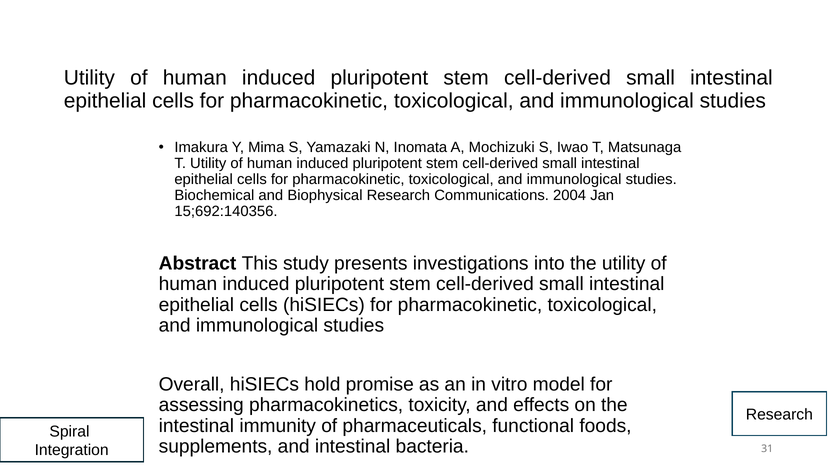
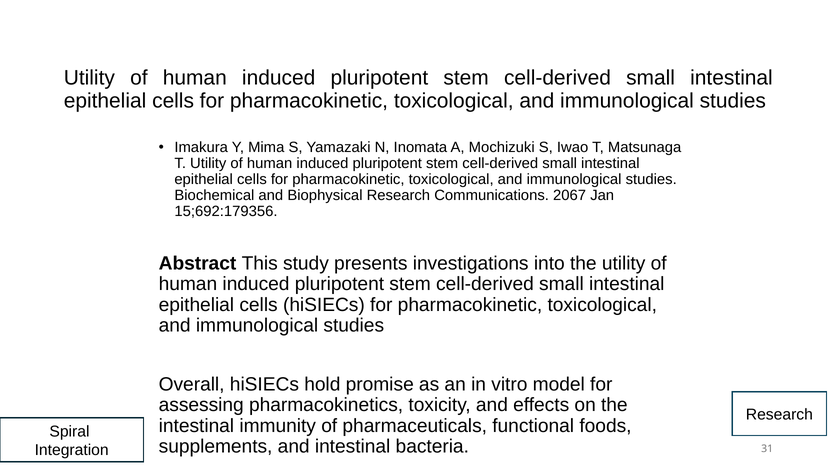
2004: 2004 -> 2067 (570, 195)
15;692:140356: 15;692:140356 -> 15;692:179356 (226, 211)
